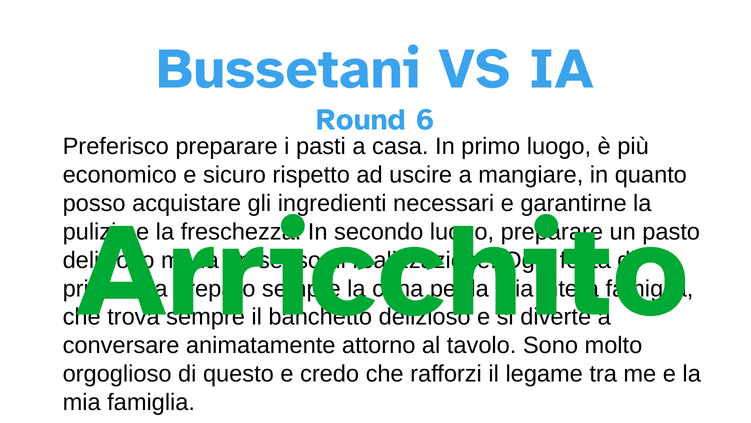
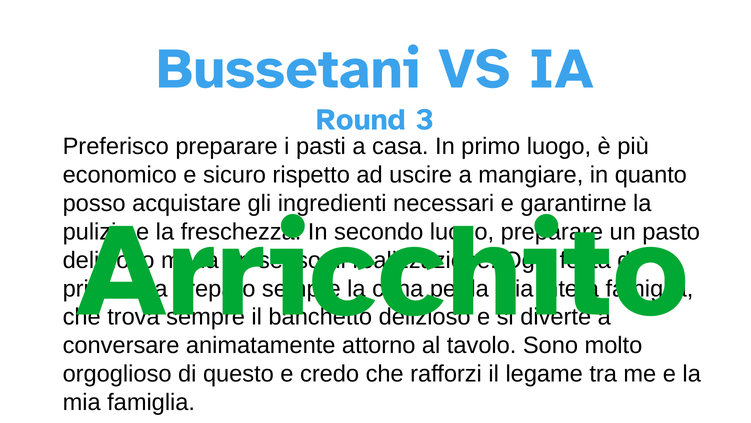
6: 6 -> 3 (425, 119)
